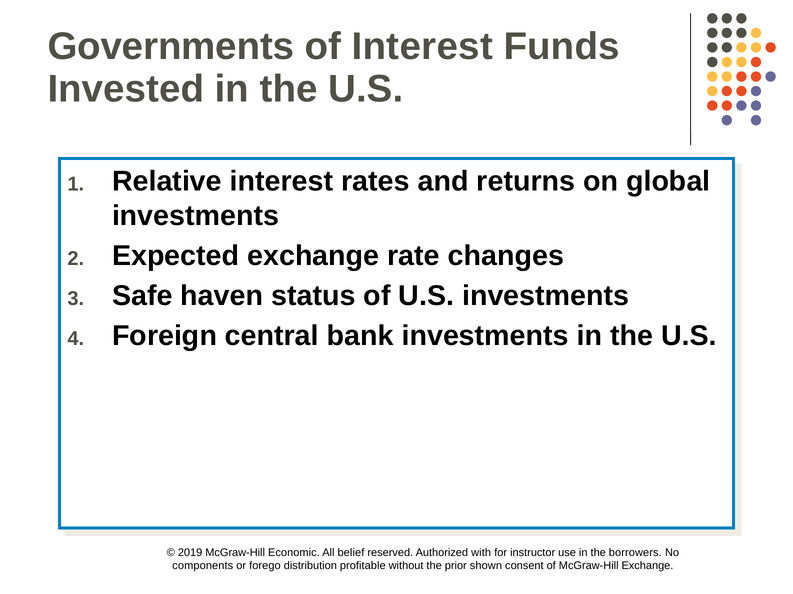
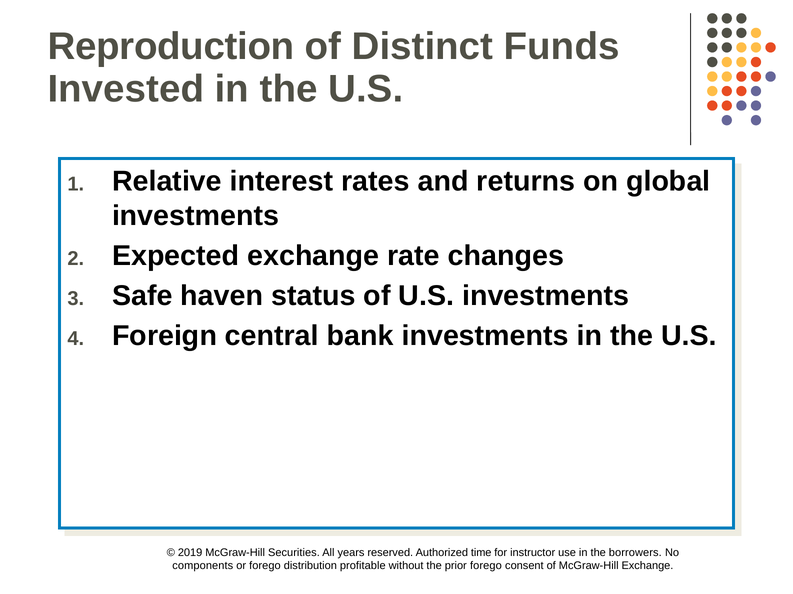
Governments: Governments -> Reproduction (171, 46)
of Interest: Interest -> Distinct (422, 46)
Economic: Economic -> Securities (294, 553)
belief: belief -> years (351, 553)
with: with -> time (481, 553)
prior shown: shown -> forego (486, 566)
